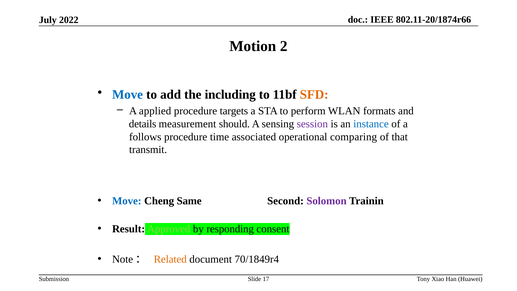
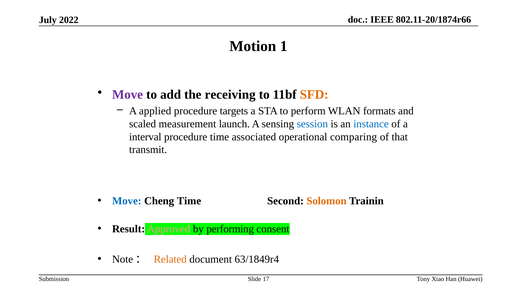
2: 2 -> 1 (284, 46)
Move colour: blue -> purple (128, 95)
including: including -> receiving (230, 95)
details: details -> scaled (143, 124)
should: should -> launch (234, 124)
session colour: purple -> blue (312, 124)
follows: follows -> interval (145, 137)
Cheng Same: Same -> Time (189, 201)
Solomon colour: purple -> orange (327, 201)
Approved colour: light green -> pink (169, 229)
responding: responding -> performing (230, 229)
70/1849r4: 70/1849r4 -> 63/1849r4 (257, 259)
